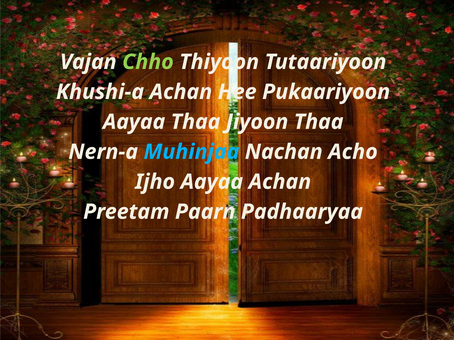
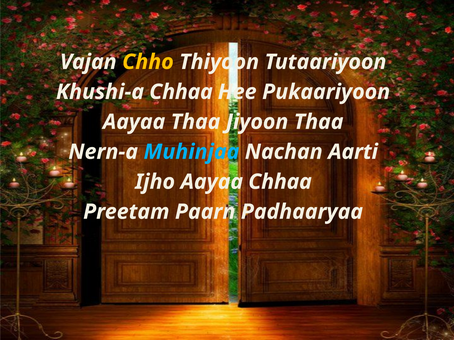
Chho colour: light green -> yellow (148, 62)
Khushi-a Achan: Achan -> Chhaa (181, 92)
Acho: Acho -> Aarti (353, 152)
Aayaa Achan: Achan -> Chhaa (280, 182)
